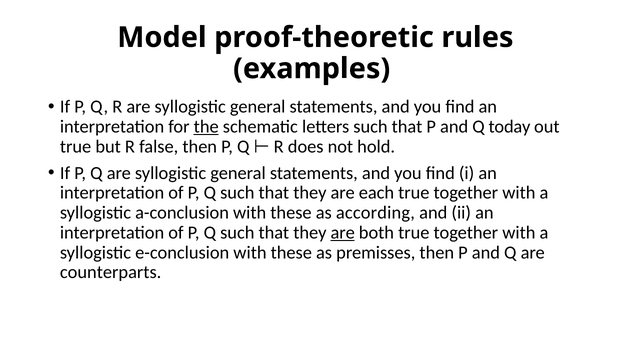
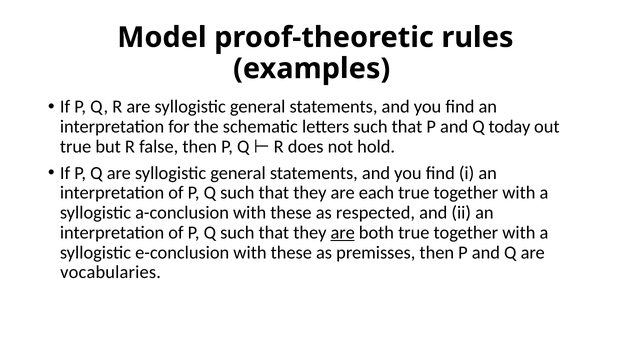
the underline: present -> none (206, 127)
according: according -> respected (375, 213)
counterparts: counterparts -> vocabularies (111, 272)
